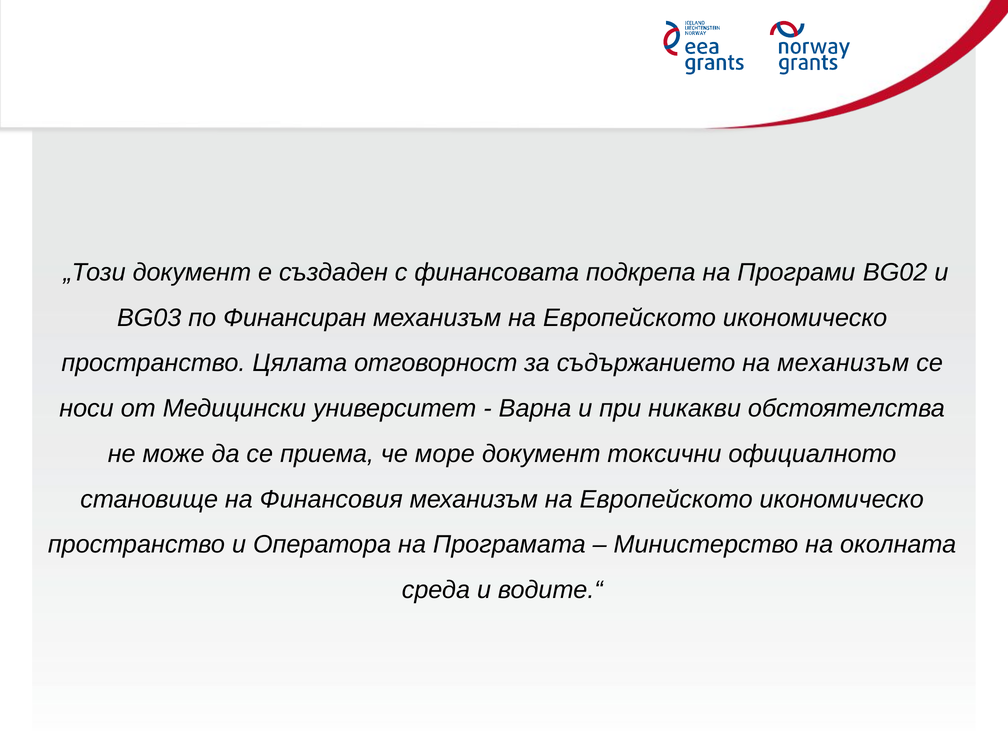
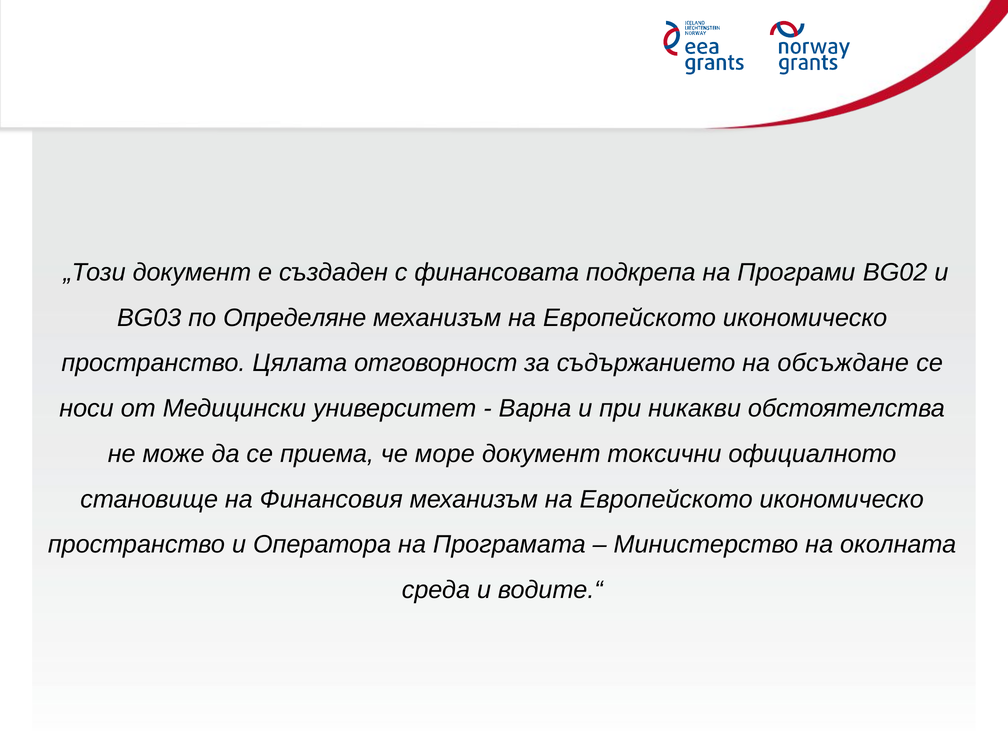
Финансиран: Финансиран -> Определяне (295, 318)
на механизъм: механизъм -> обсъждане (843, 363)
